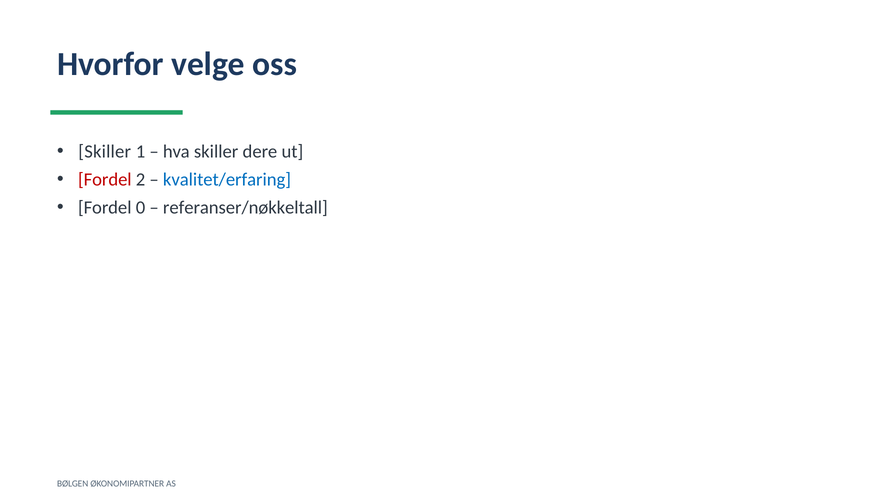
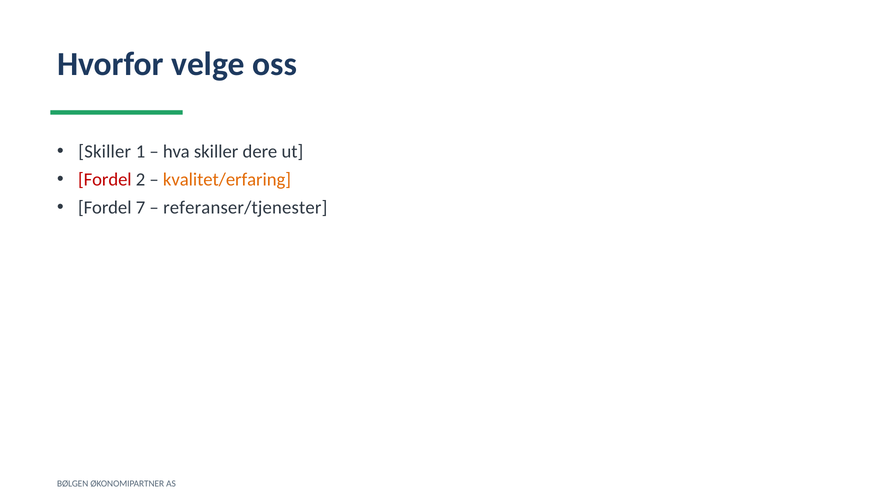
kvalitet/erfaring colour: blue -> orange (227, 180)
0: 0 -> 7 (141, 208)
referanser/nøkkeltall: referanser/nøkkeltall -> referanser/tjenester (245, 208)
